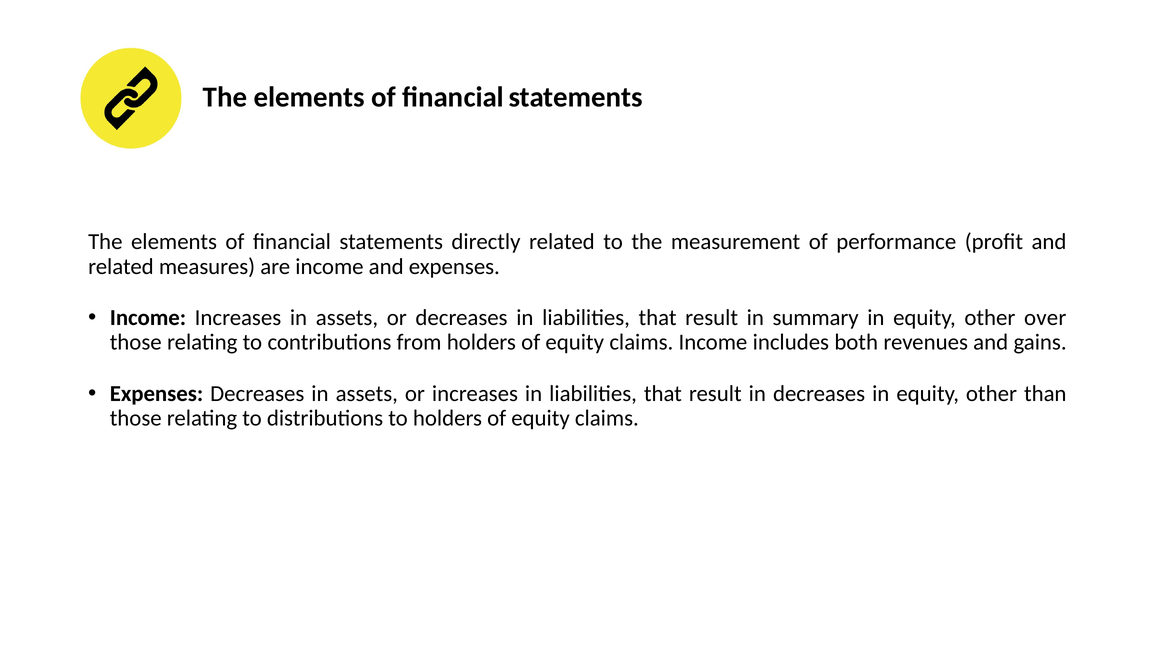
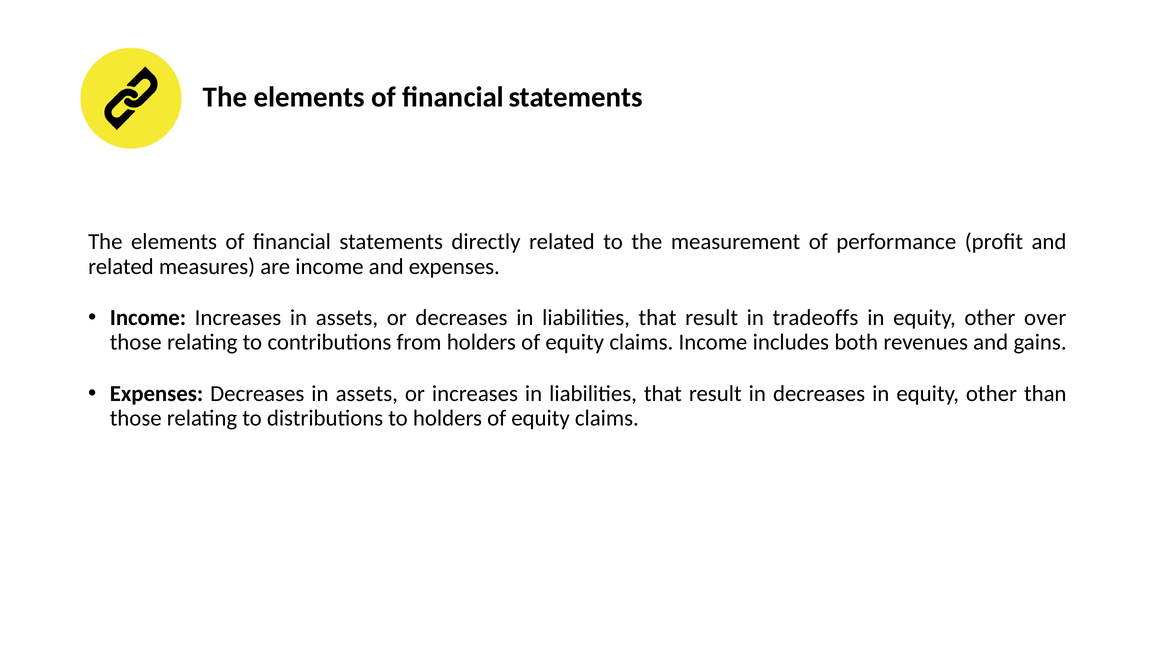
summary: summary -> tradeoffs (815, 318)
